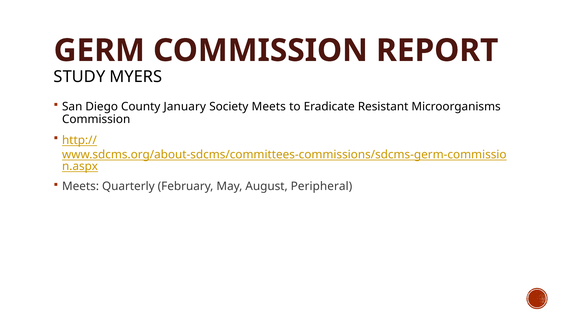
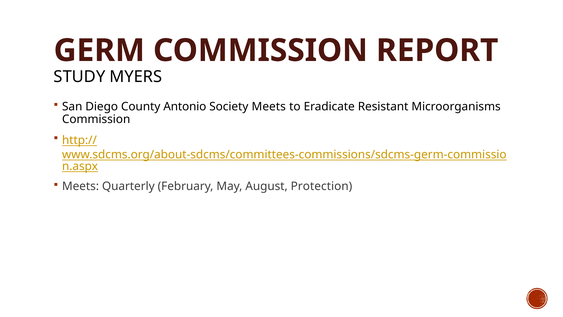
January: January -> Antonio (185, 106)
Peripheral: Peripheral -> Protection (321, 186)
